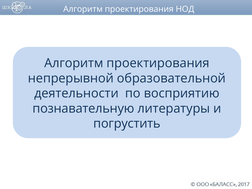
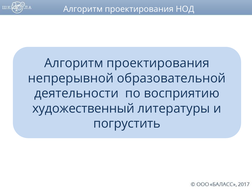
познавательную: познавательную -> художественный (83, 109)
